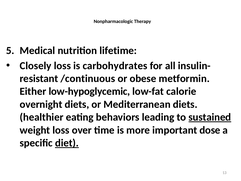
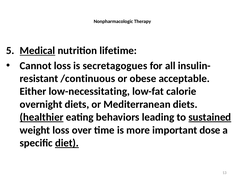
Medical underline: none -> present (37, 51)
Closely: Closely -> Cannot (36, 66)
carbohydrates: carbohydrates -> secretagogues (115, 66)
metformin: metformin -> acceptable (184, 78)
low-hypoglycemic: low-hypoglycemic -> low-necessitating (89, 91)
healthier underline: none -> present (42, 117)
